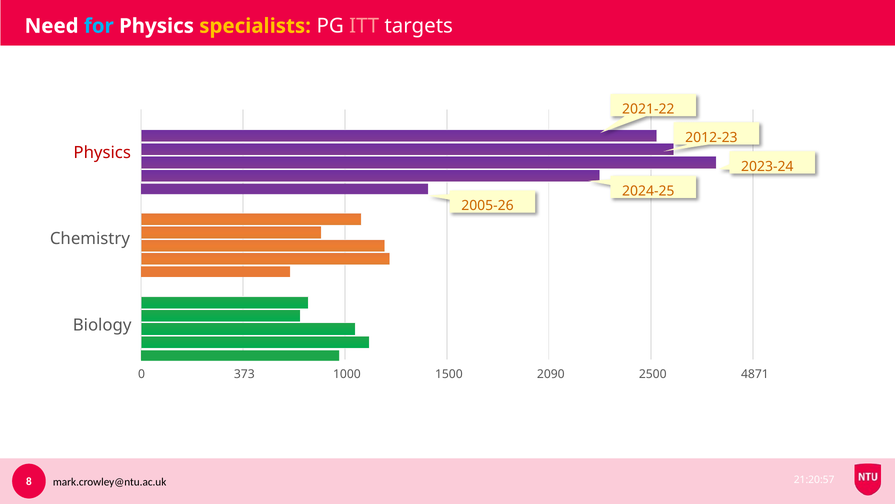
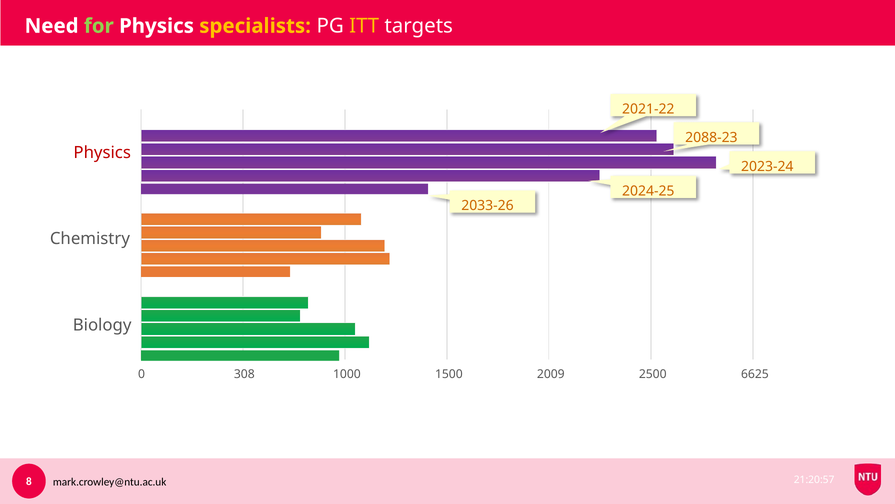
for colour: light blue -> light green (99, 26)
ITT colour: pink -> yellow (364, 26)
2012-23: 2012-23 -> 2088-23 (711, 137)
2005-26: 2005-26 -> 2033-26 (487, 206)
373: 373 -> 308 (244, 374)
2090: 2090 -> 2009 (551, 374)
4871: 4871 -> 6625 (755, 374)
